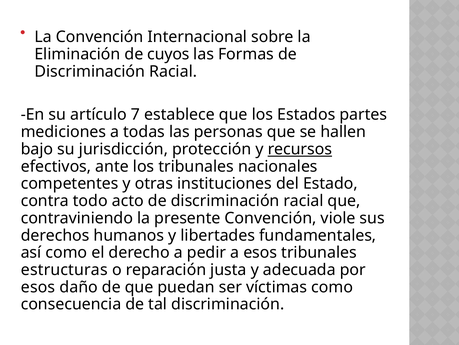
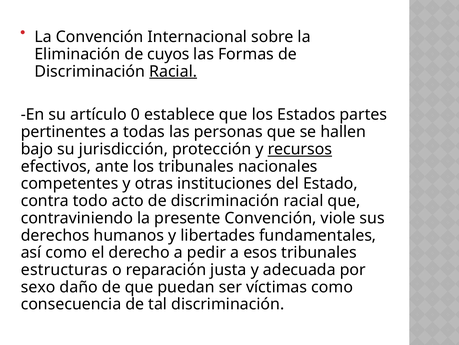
Racial underline: none -> present (173, 71)
7: 7 -> 0 (135, 114)
mediciones: mediciones -> pertinentes (63, 132)
esos: esos -> sexo (38, 286)
